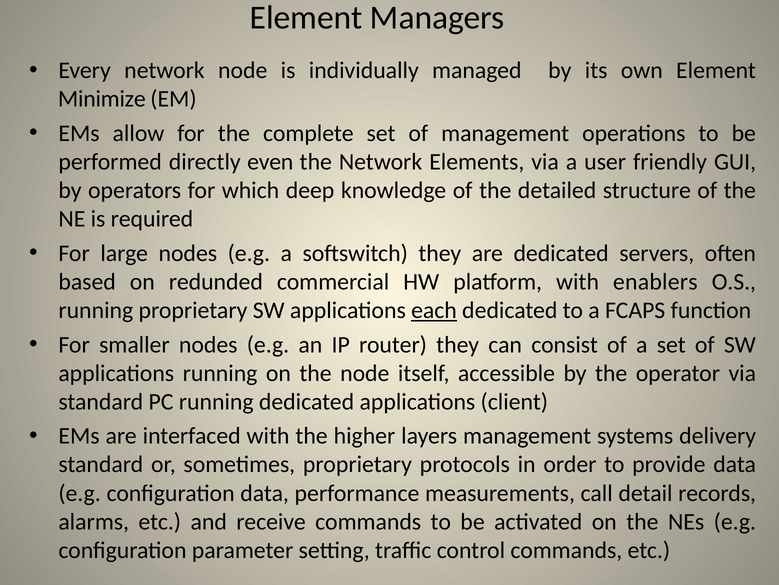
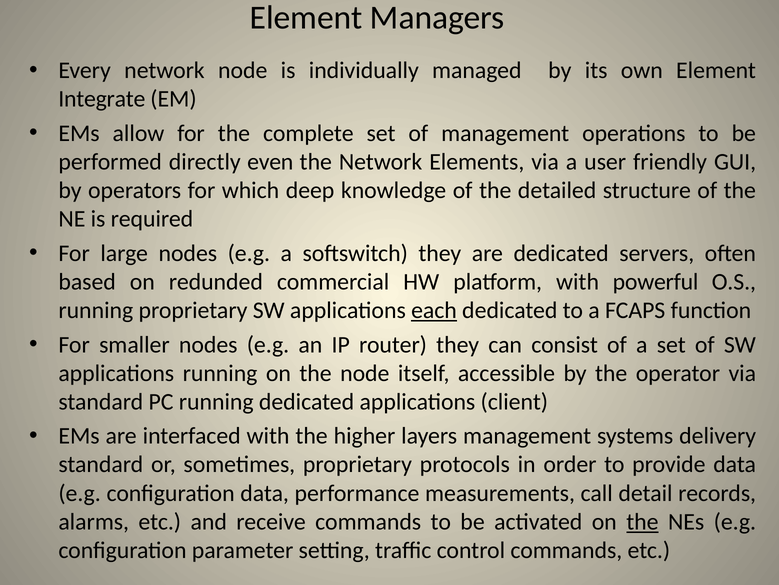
Minimize: Minimize -> Integrate (102, 99)
enablers: enablers -> powerful (656, 281)
the underline: none -> present (642, 521)
